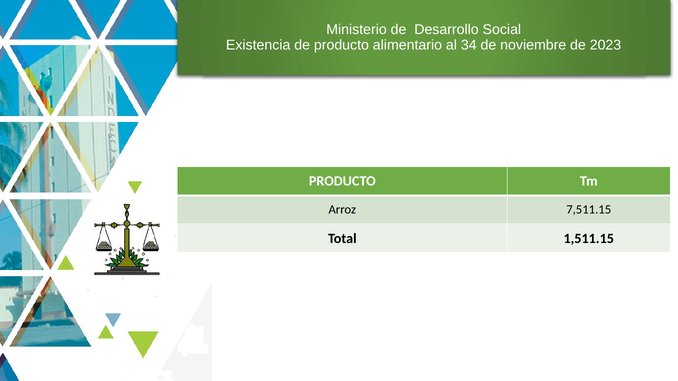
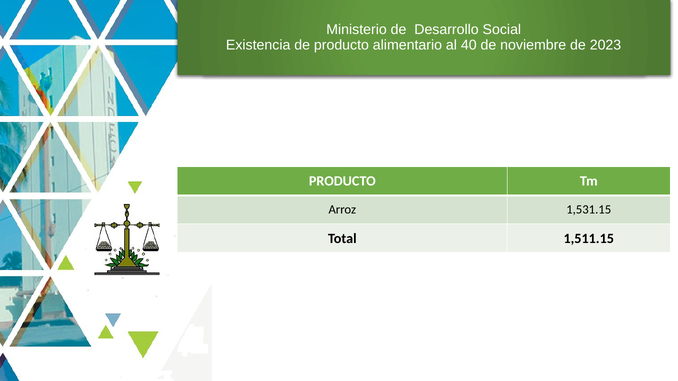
34: 34 -> 40 (469, 45)
7,511.15: 7,511.15 -> 1,531.15 (589, 210)
